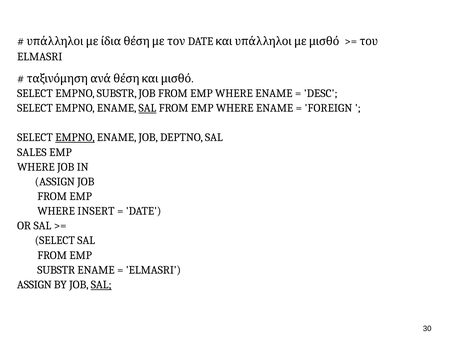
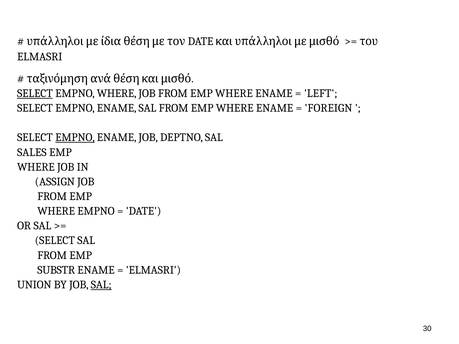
SELECT underline: none -> present (35, 93)
EMPNO SUBSTR: SUBSTR -> WHERE (117, 93)
DESC: DESC -> LEFT (321, 93)
SAL underline: present -> none (147, 108)
WHERE INSERT: INSERT -> EMPNO (96, 211)
ASSIGN: ASSIGN -> UNION (34, 285)
